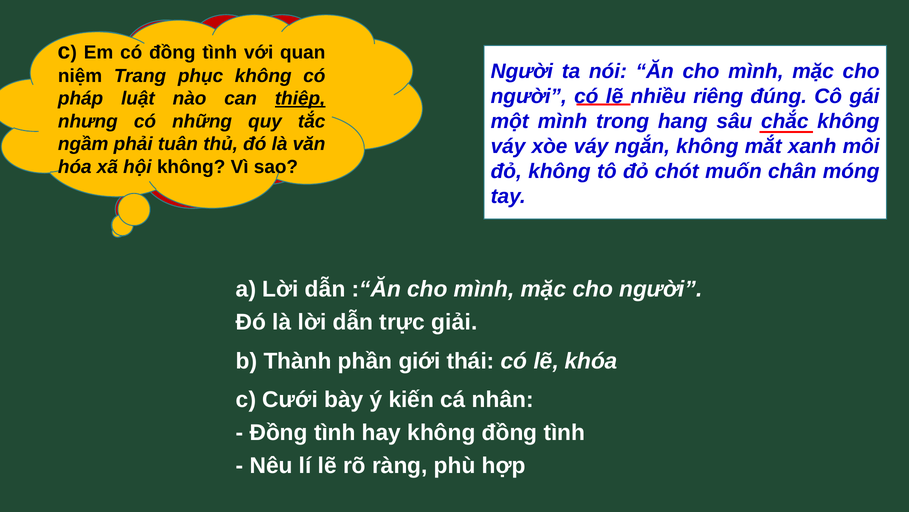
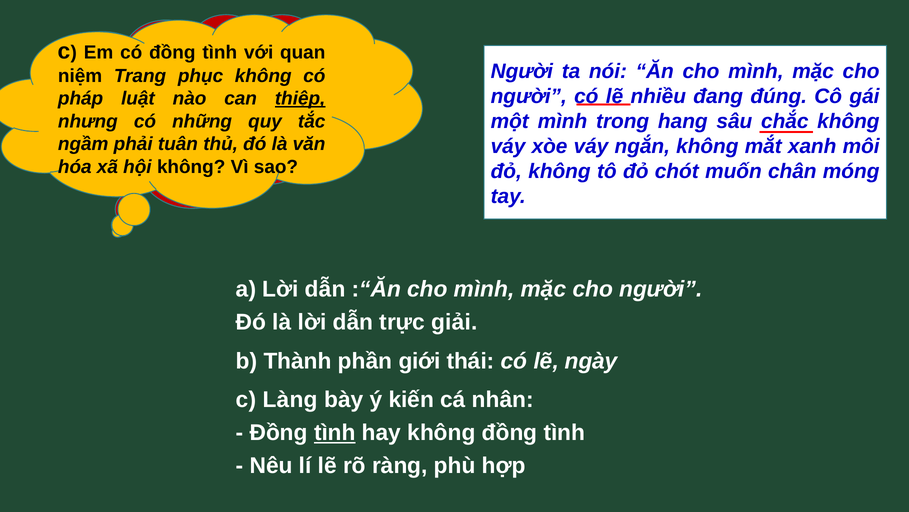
riêng: riêng -> đang (718, 96)
khóa: khóa -> ngày (591, 361)
Cưới: Cưới -> Làng (290, 399)
tình underline: none -> present (335, 432)
